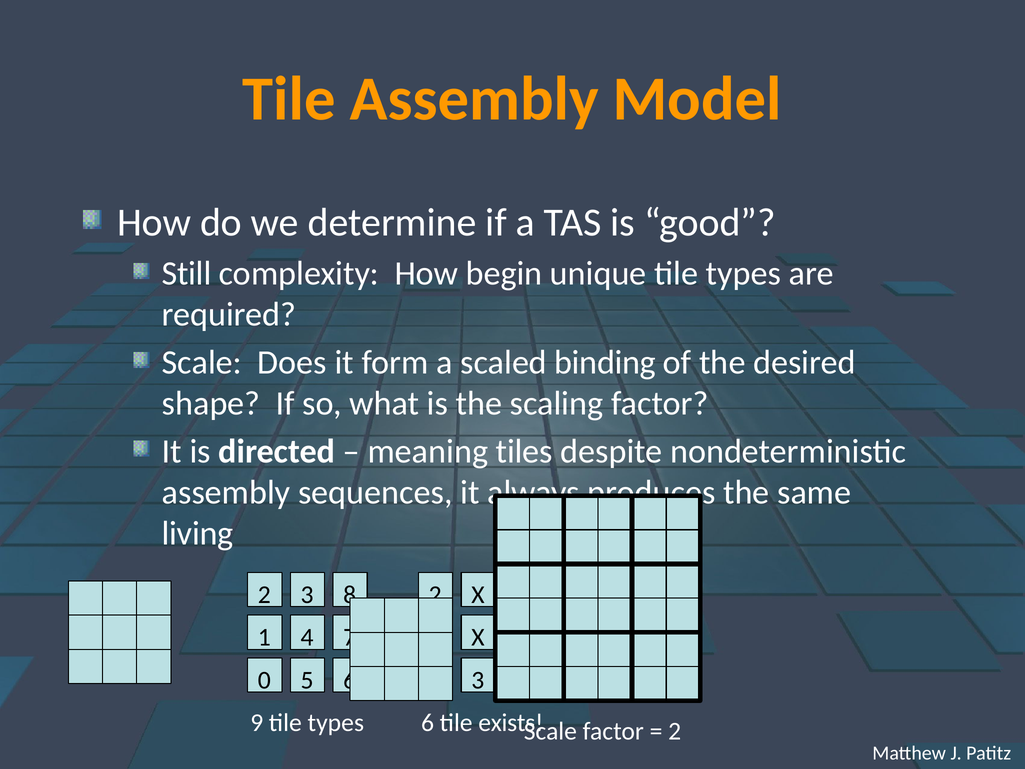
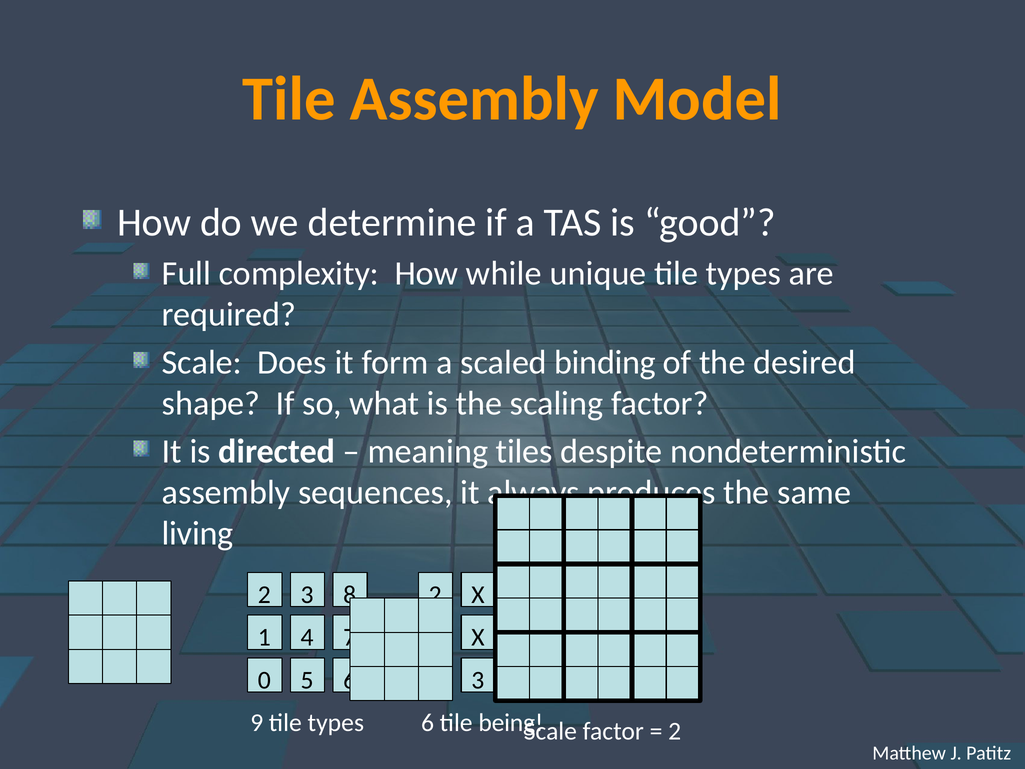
Still: Still -> Full (186, 274)
begin: begin -> while (504, 274)
exists: exists -> being (511, 723)
